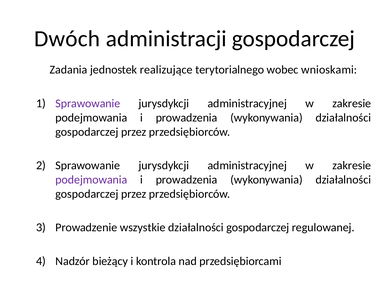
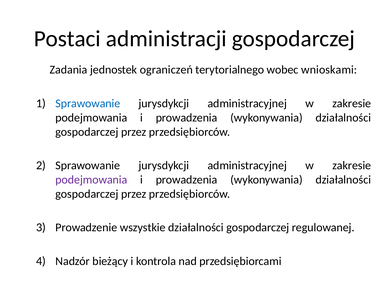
Dwóch: Dwóch -> Postaci (67, 39)
realizujące: realizujące -> ograniczeń (166, 70)
Sprawowanie colour: purple -> blue (88, 104)
